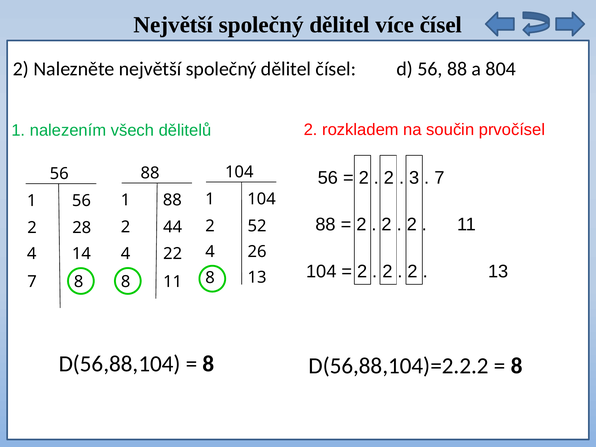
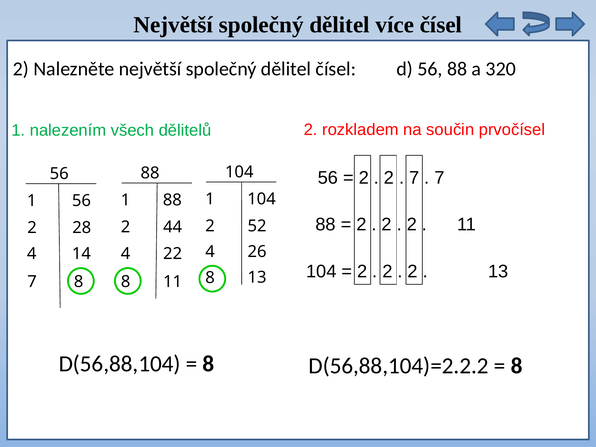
804: 804 -> 320 (501, 69)
3: 3 -> 7 (414, 178)
